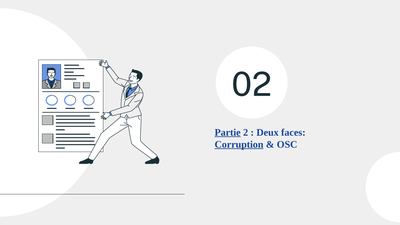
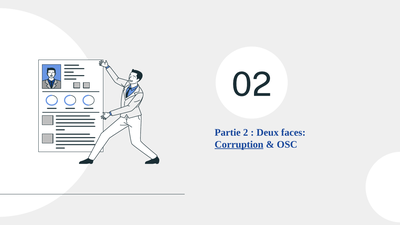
Partie underline: present -> none (228, 132)
